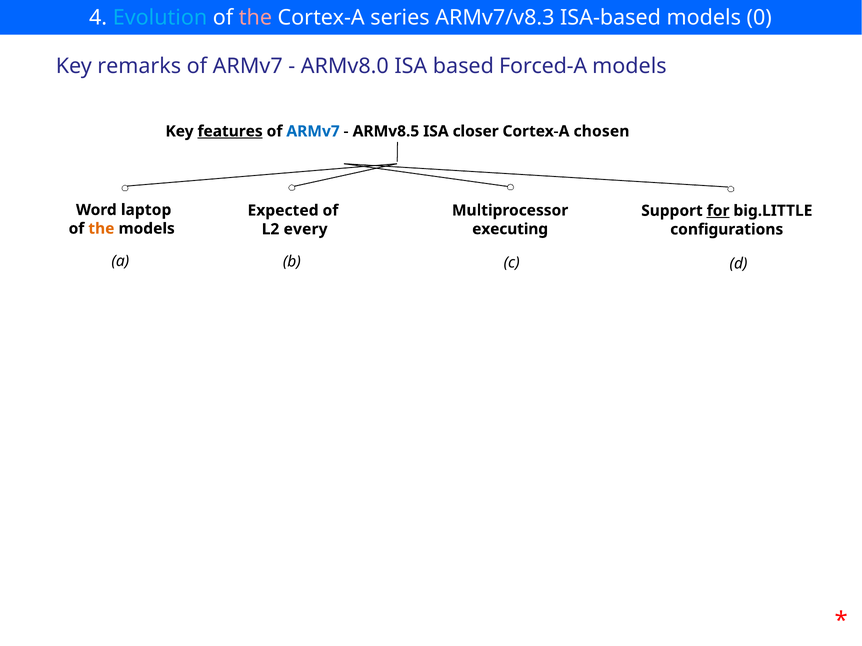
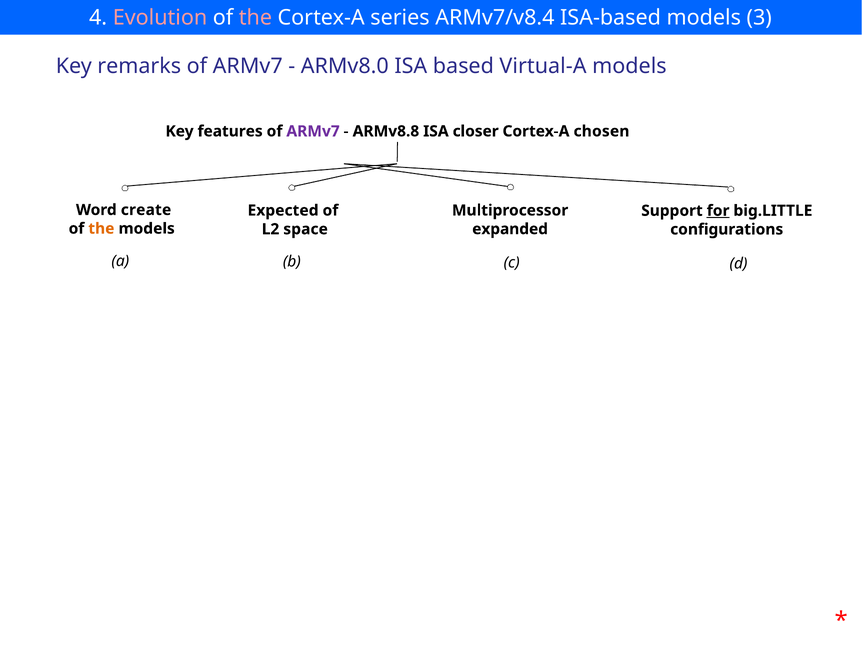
Evolution colour: light blue -> pink (160, 18)
ARMv7/v8.3: ARMv7/v8.3 -> ARMv7/v8.4 (495, 18)
0: 0 -> 3 (759, 18)
Forced-A: Forced-A -> Virtual-A (543, 66)
features underline: present -> none (230, 131)
ARMv7 colour: blue -> purple (313, 131)
ARMv8.5: ARMv8.5 -> ARMv8.8 (386, 131)
laptop: laptop -> create (146, 210)
every: every -> space (306, 229)
executing: executing -> expanded (510, 229)
